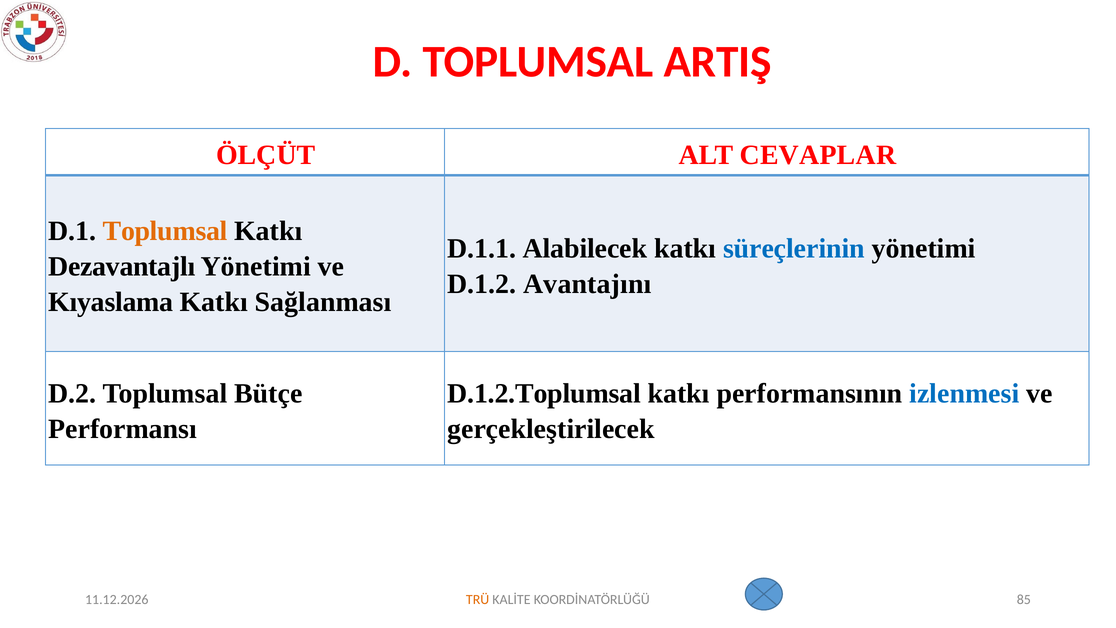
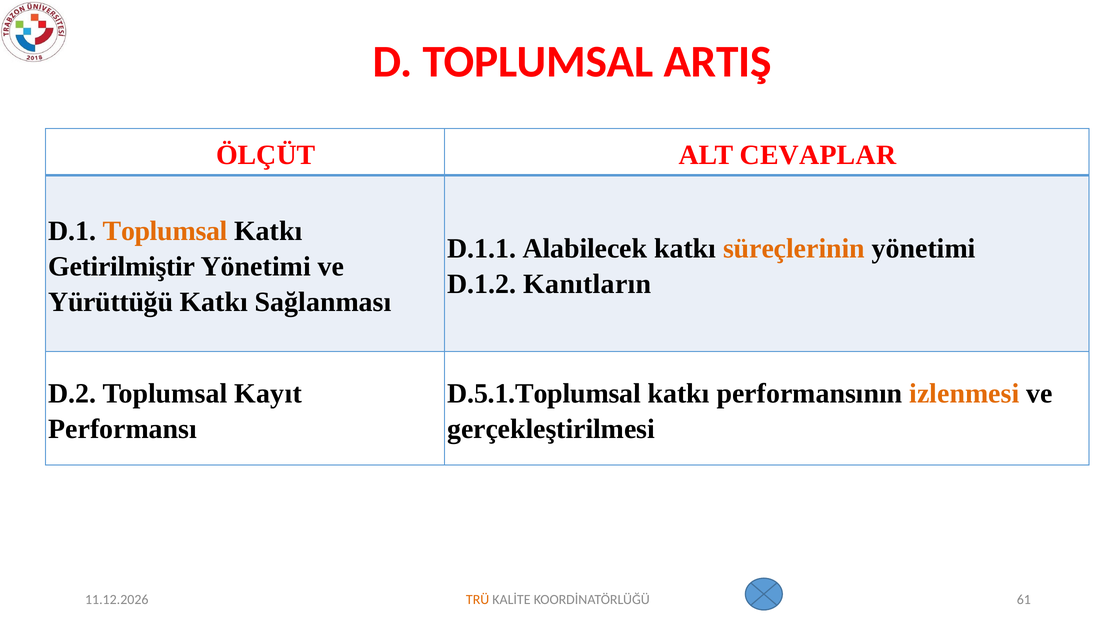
süreçlerinin colour: blue -> orange (794, 249)
Dezavantajlı: Dezavantajlı -> Getirilmiştir (122, 266)
Avantajını: Avantajını -> Kanıtların (587, 284)
Kıyaslama: Kıyaslama -> Yürüttüğü (111, 302)
Bütçe: Bütçe -> Kayıt (268, 393)
D.1.2.Toplumsal: D.1.2.Toplumsal -> D.5.1.Toplumsal (544, 393)
izlenmesi colour: blue -> orange (964, 393)
gerçekleştirilecek: gerçekleştirilecek -> gerçekleştirilmesi (551, 429)
85: 85 -> 61 (1024, 599)
